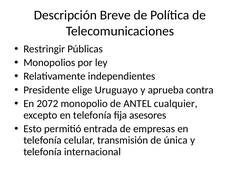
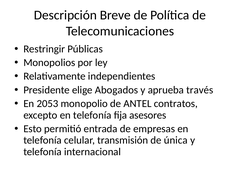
Uruguayo: Uruguayo -> Abogados (117, 90)
contra: contra -> través (200, 90)
2072: 2072 -> 2053 (47, 104)
cualquier: cualquier -> contratos (176, 104)
